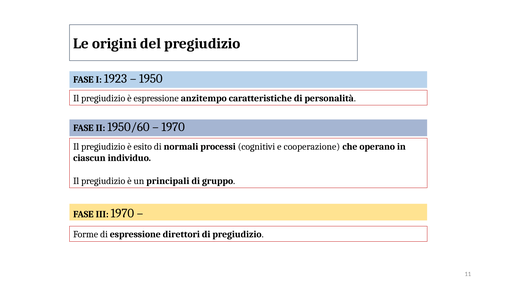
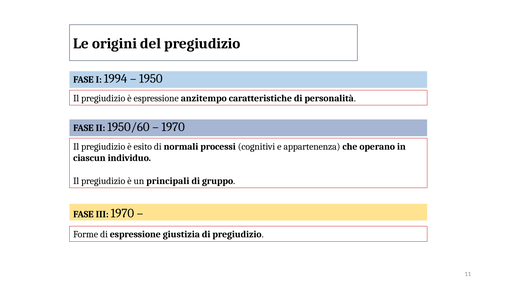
1923: 1923 -> 1994 (116, 79)
cooperazione: cooperazione -> appartenenza (312, 146)
direttori: direttori -> giustizia (181, 234)
